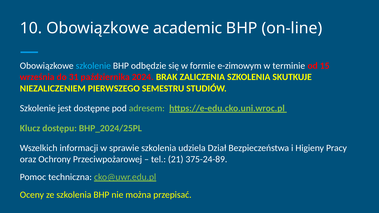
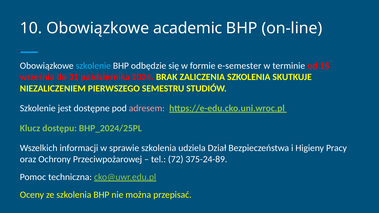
e-zimowym: e-zimowym -> e-semester (239, 66)
adresem colour: light green -> pink (147, 108)
21: 21 -> 72 (176, 159)
